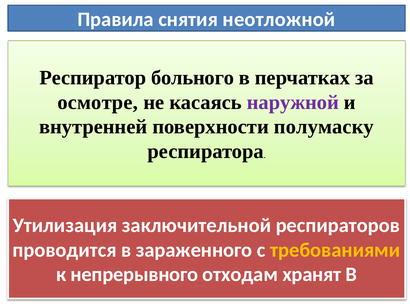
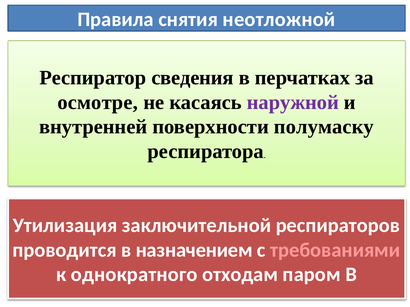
больного: больного -> сведения (193, 78)
зараженного: зараженного -> назначением (194, 250)
требованиями colour: yellow -> pink (335, 250)
непрерывного: непрерывного -> однократного (134, 275)
хранят: хранят -> паром (312, 275)
